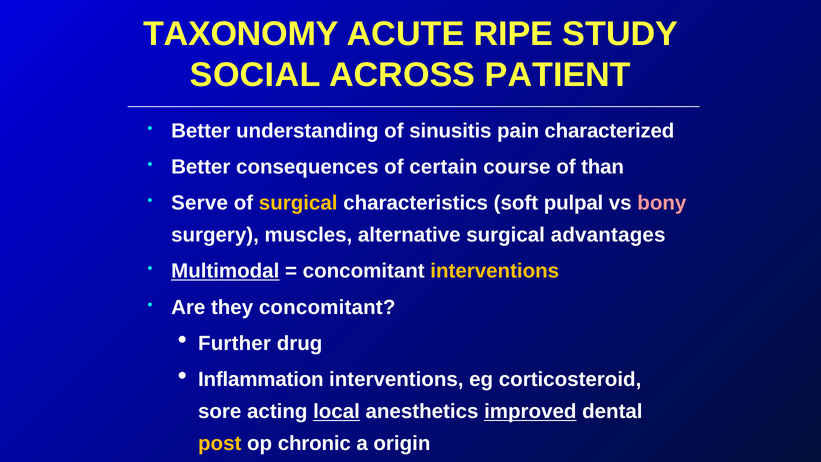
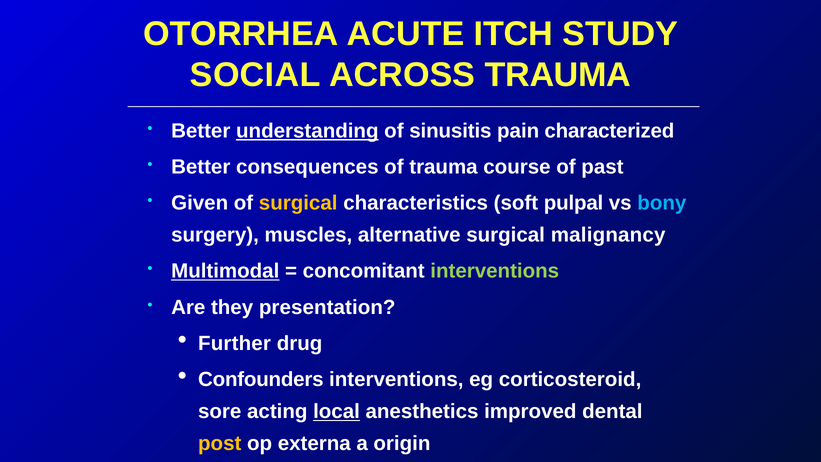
TAXONOMY: TAXONOMY -> OTORRHEA (241, 34)
RIPE: RIPE -> ITCH (513, 34)
ACROSS PATIENT: PATIENT -> TRAUMA (558, 75)
understanding underline: none -> present (307, 131)
of certain: certain -> trauma (443, 167)
than: than -> past (602, 167)
Serve: Serve -> Given (200, 203)
bony colour: pink -> light blue (662, 203)
advantages: advantages -> malignancy (608, 235)
interventions colour: yellow -> light green (495, 271)
they concomitant: concomitant -> presentation (327, 307)
Inflammation: Inflammation -> Confounders (261, 379)
improved underline: present -> none (530, 411)
chronic: chronic -> externa (314, 443)
